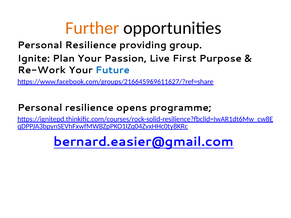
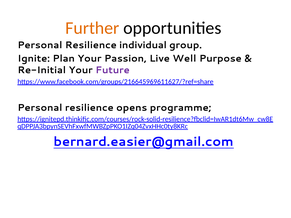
providing: providing -> individual (143, 45)
First: First -> Well (184, 59)
Re-Work: Re-Work -> Re-Initial (42, 70)
Future colour: blue -> purple (113, 70)
